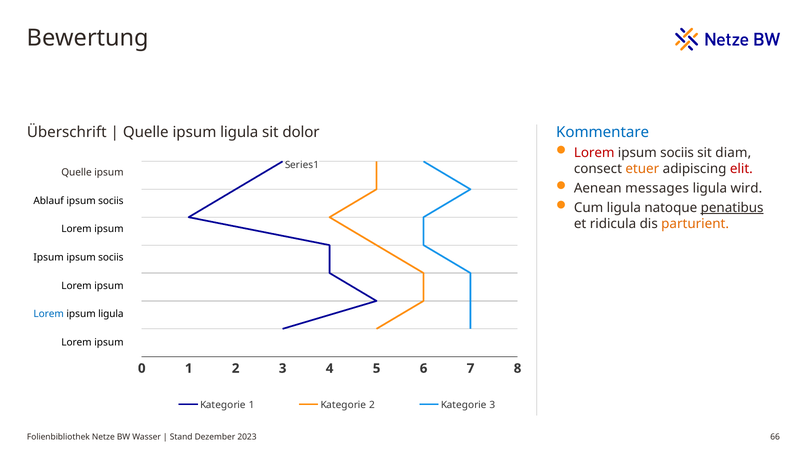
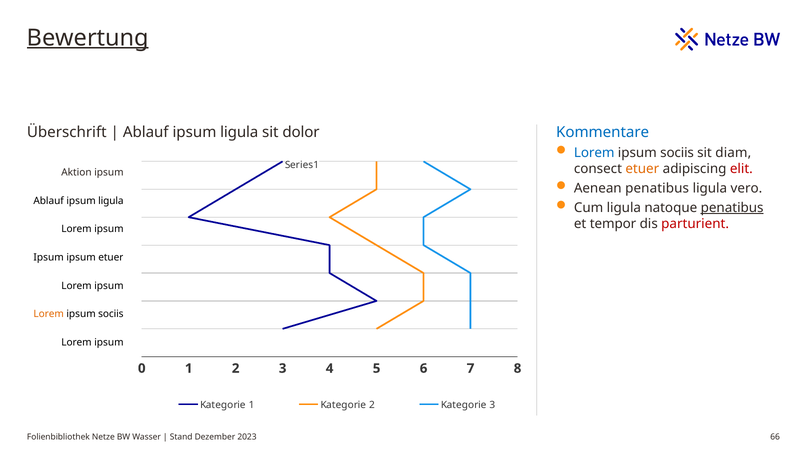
Bewertung underline: none -> present (88, 38)
Quelle: Quelle -> Ablauf (146, 132)
Lorem colour: red -> blue (594, 153)
Quelle: Quelle -> Aktion (76, 173)
Aenean messages: messages -> penatibus (657, 188)
wird: wird -> vero (746, 188)
sociis: sociis -> ligula (111, 201)
ridicula: ridicula -> tempor (613, 224)
parturient colour: orange -> red (695, 224)
sociis: sociis -> etuer (111, 257)
Lorem colour: blue -> orange (49, 314)
ligula: ligula -> sociis (111, 314)
